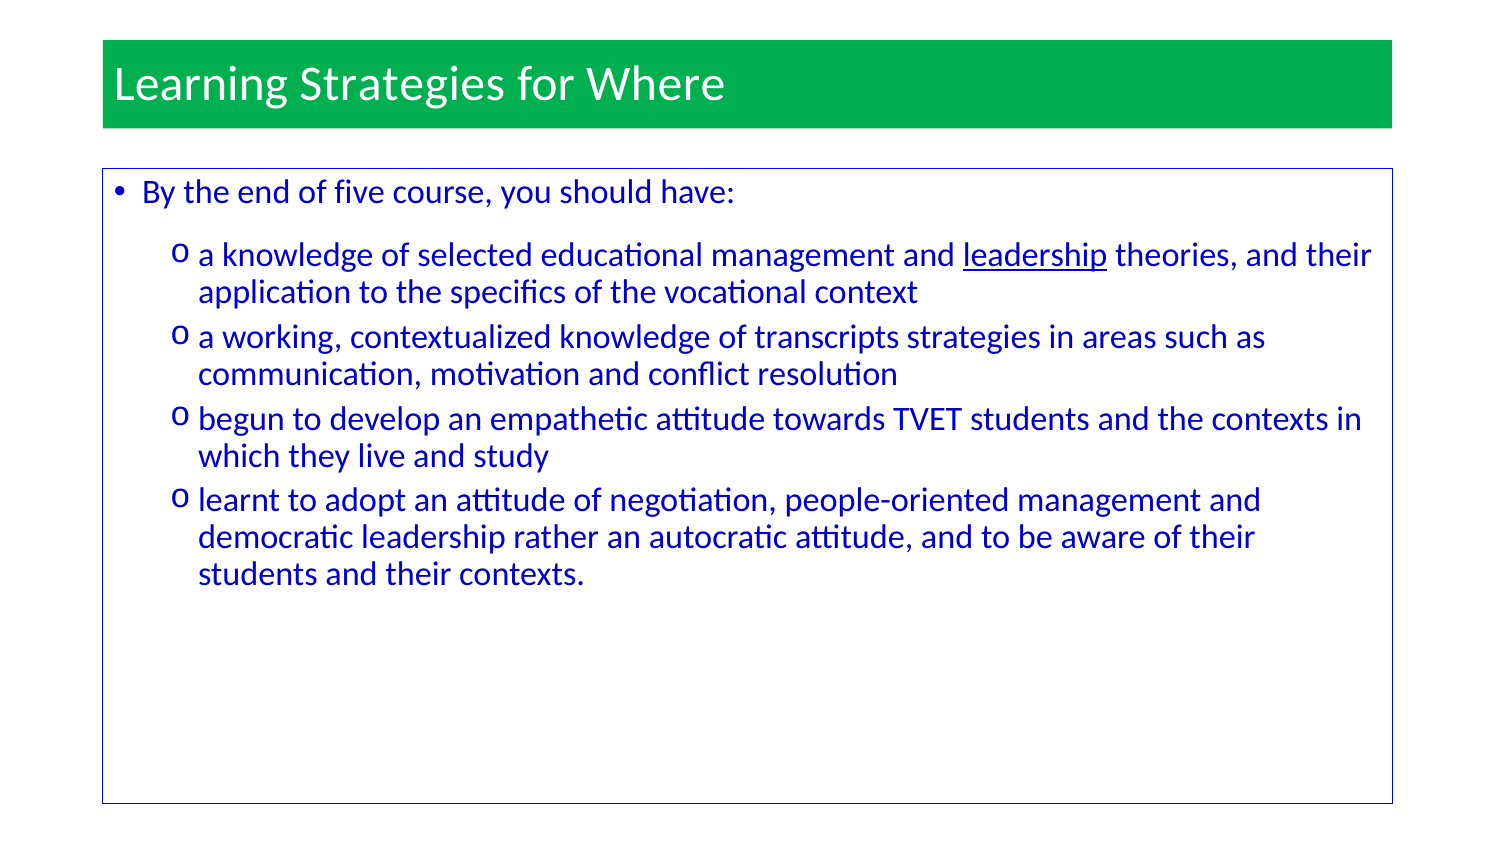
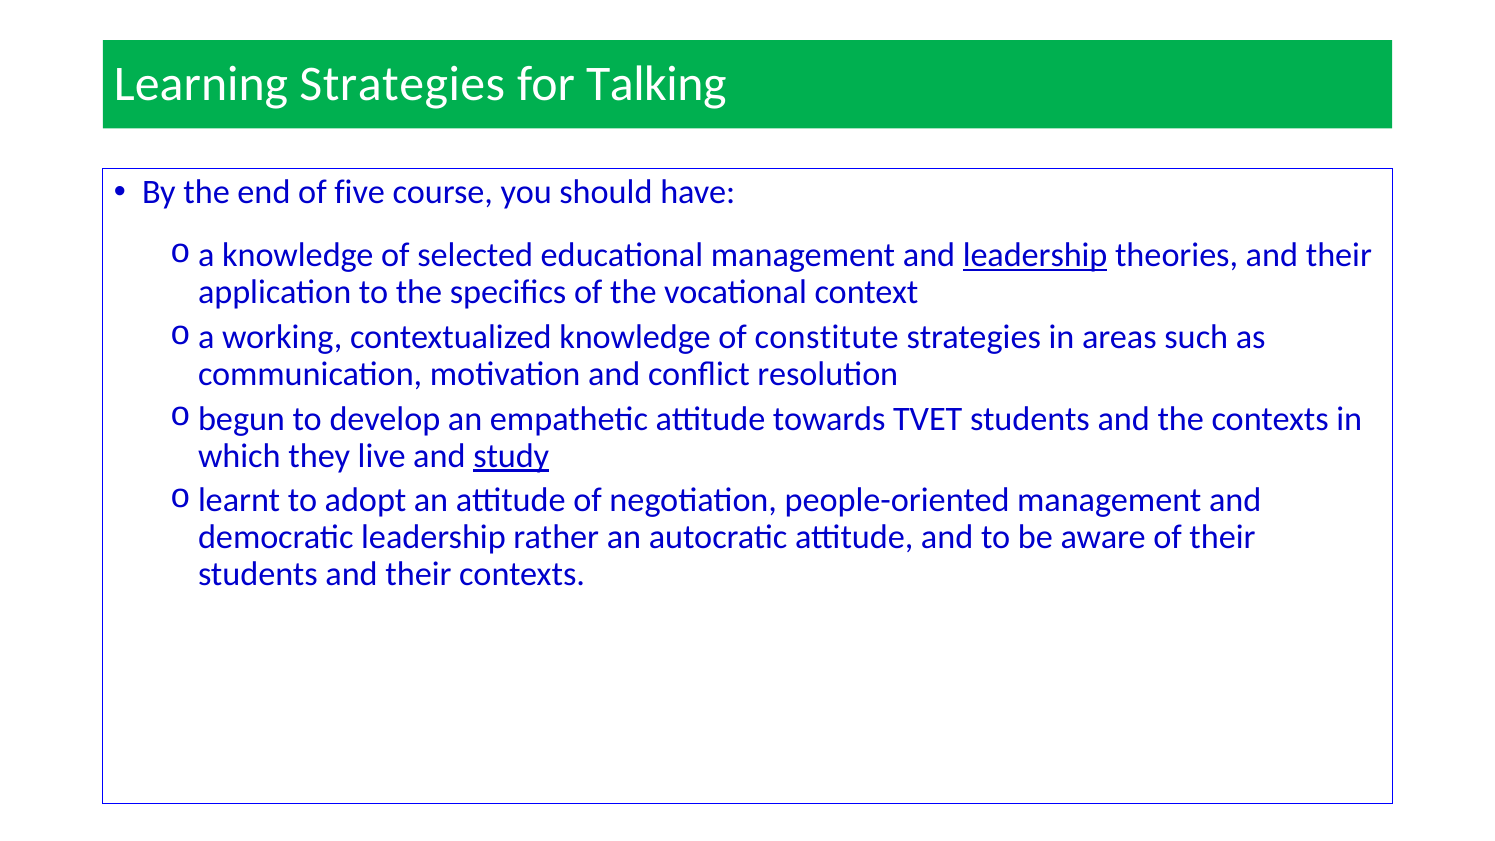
Where: Where -> Talking (656, 84)
transcripts: transcripts -> constitute (827, 337)
study underline: none -> present (511, 456)
